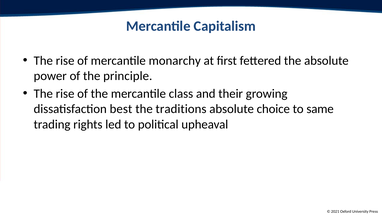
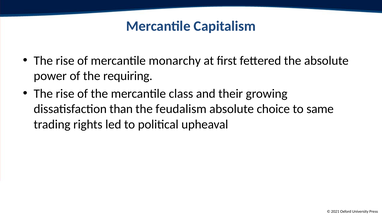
principle: principle -> requiring (128, 76)
best: best -> than (121, 109)
traditions: traditions -> feudalism (181, 109)
